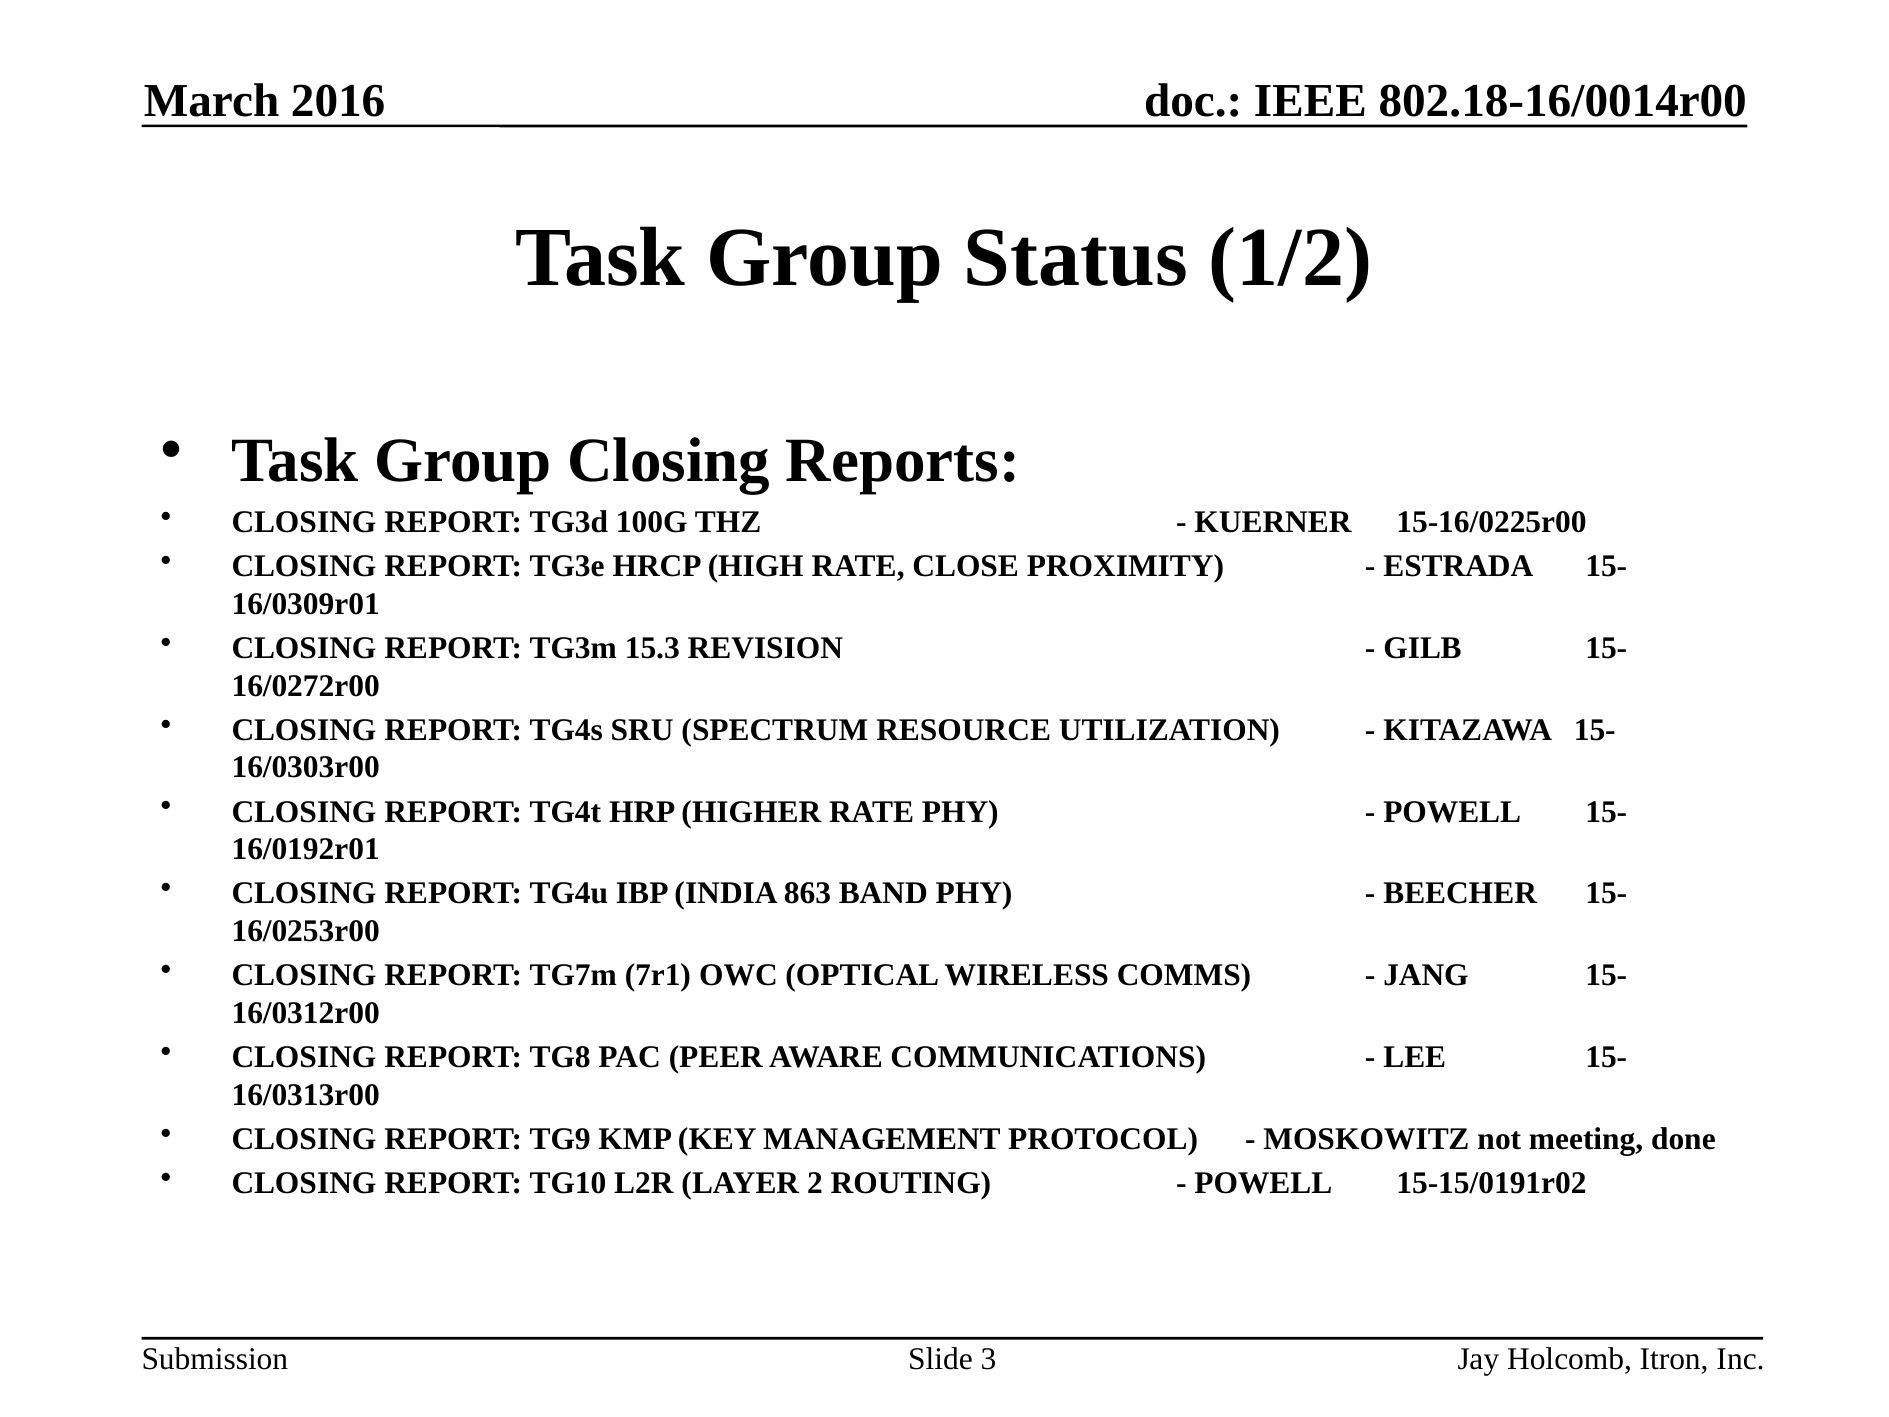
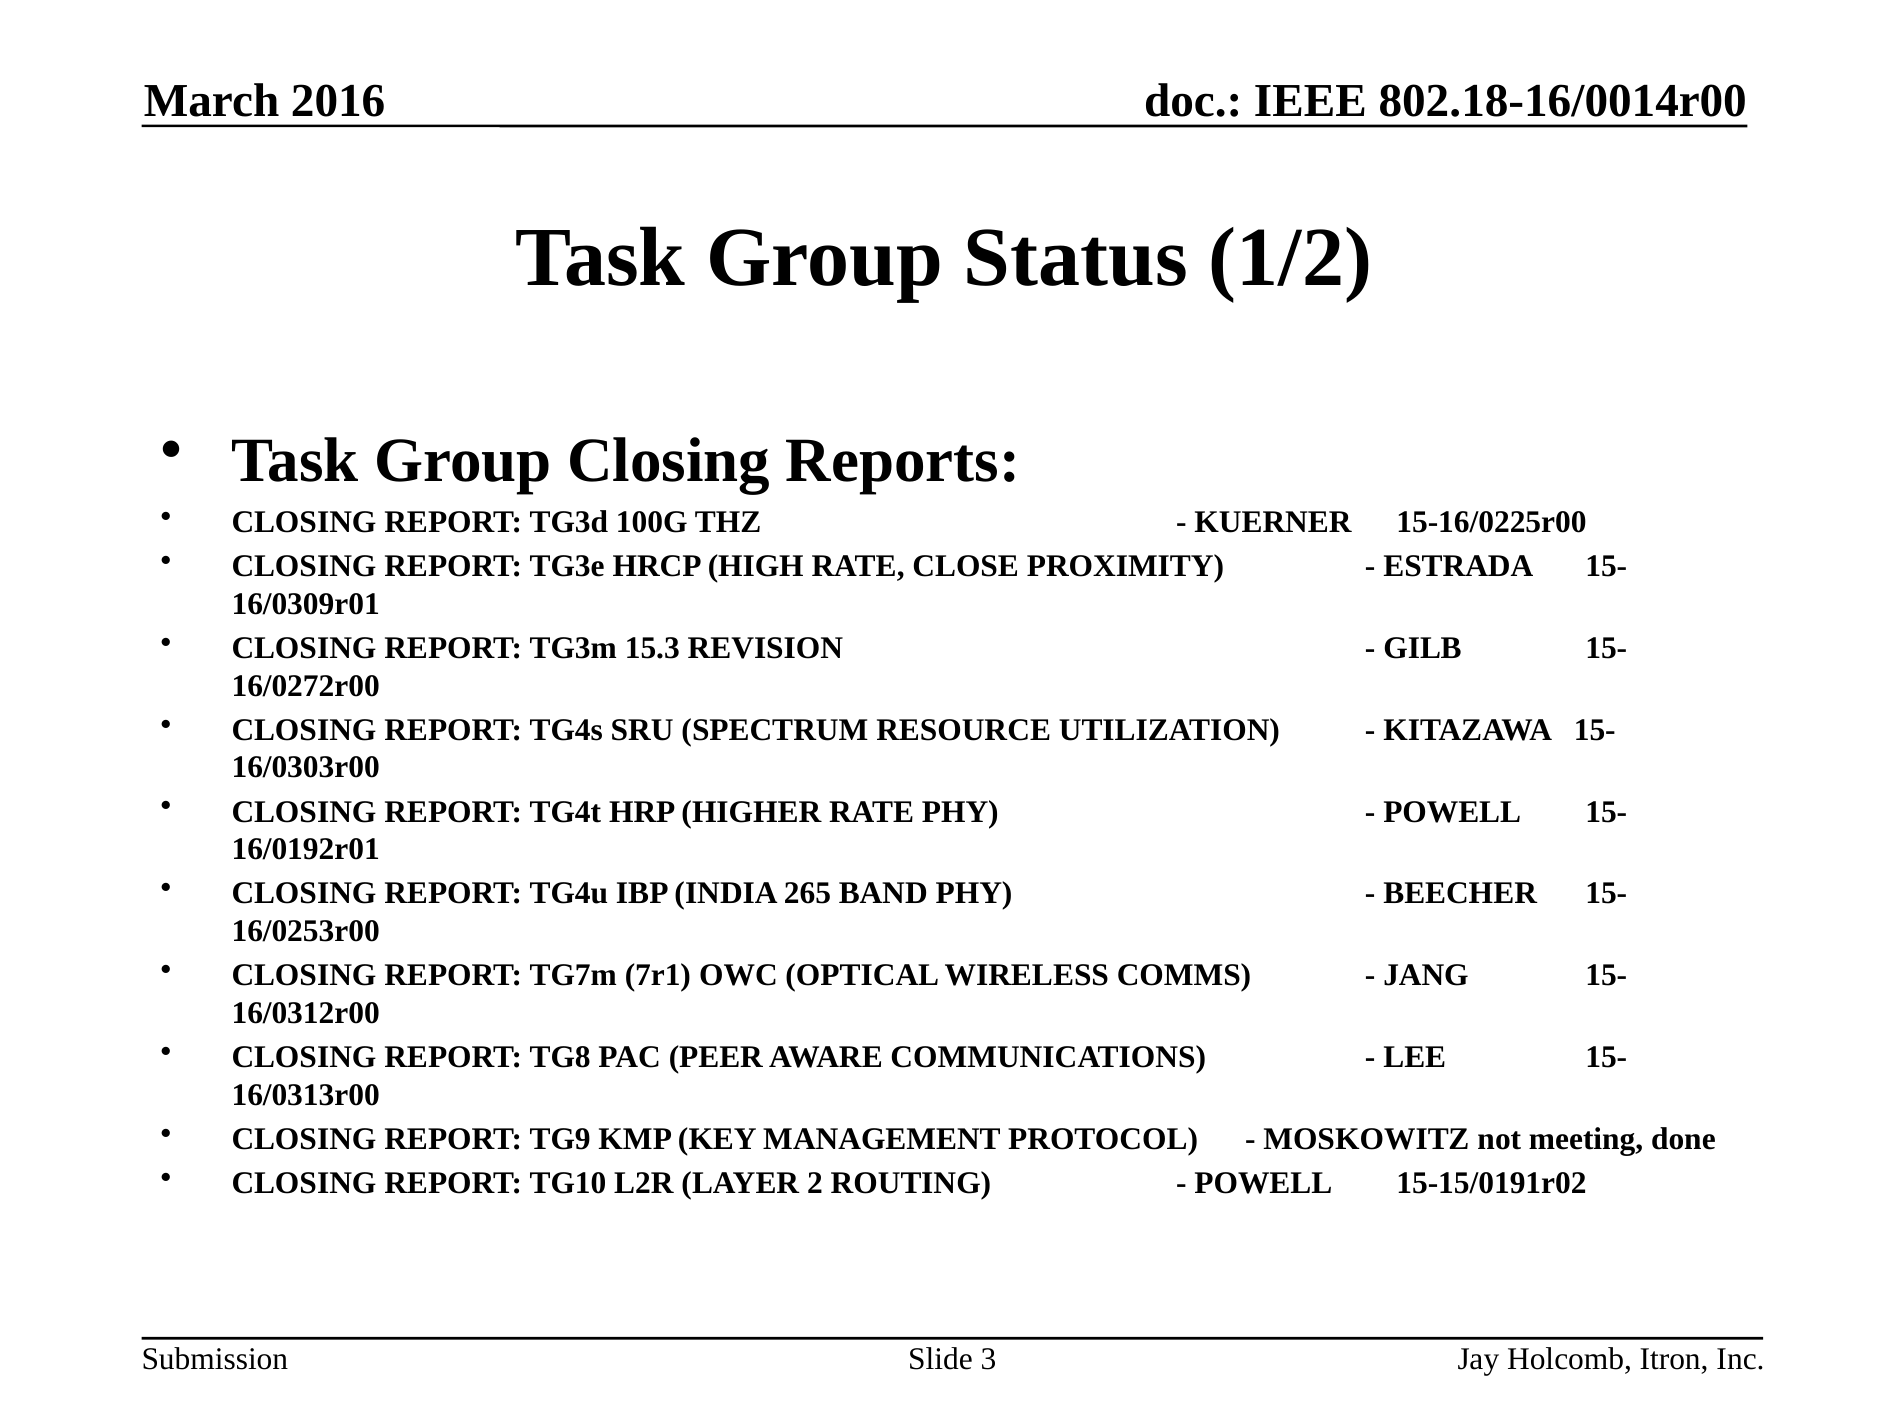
863: 863 -> 265 (807, 893)
